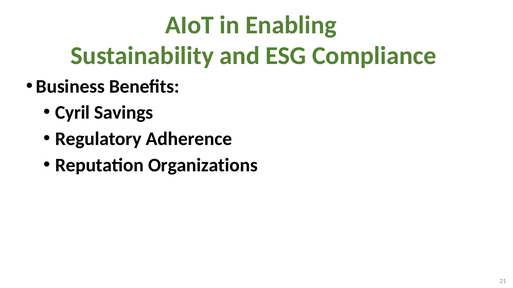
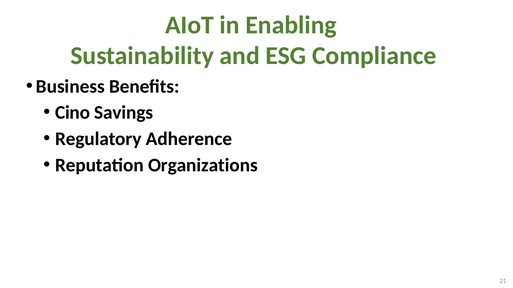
Cyril: Cyril -> Cino (73, 113)
